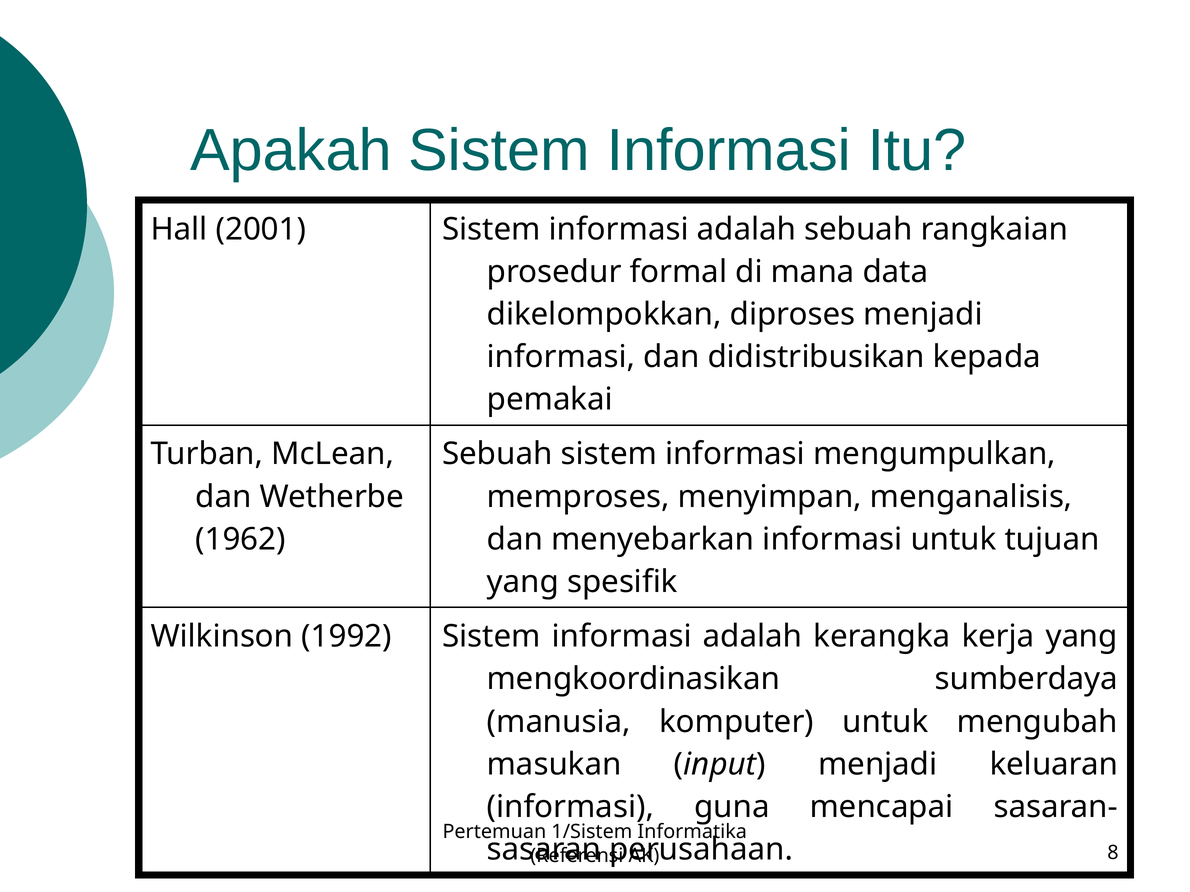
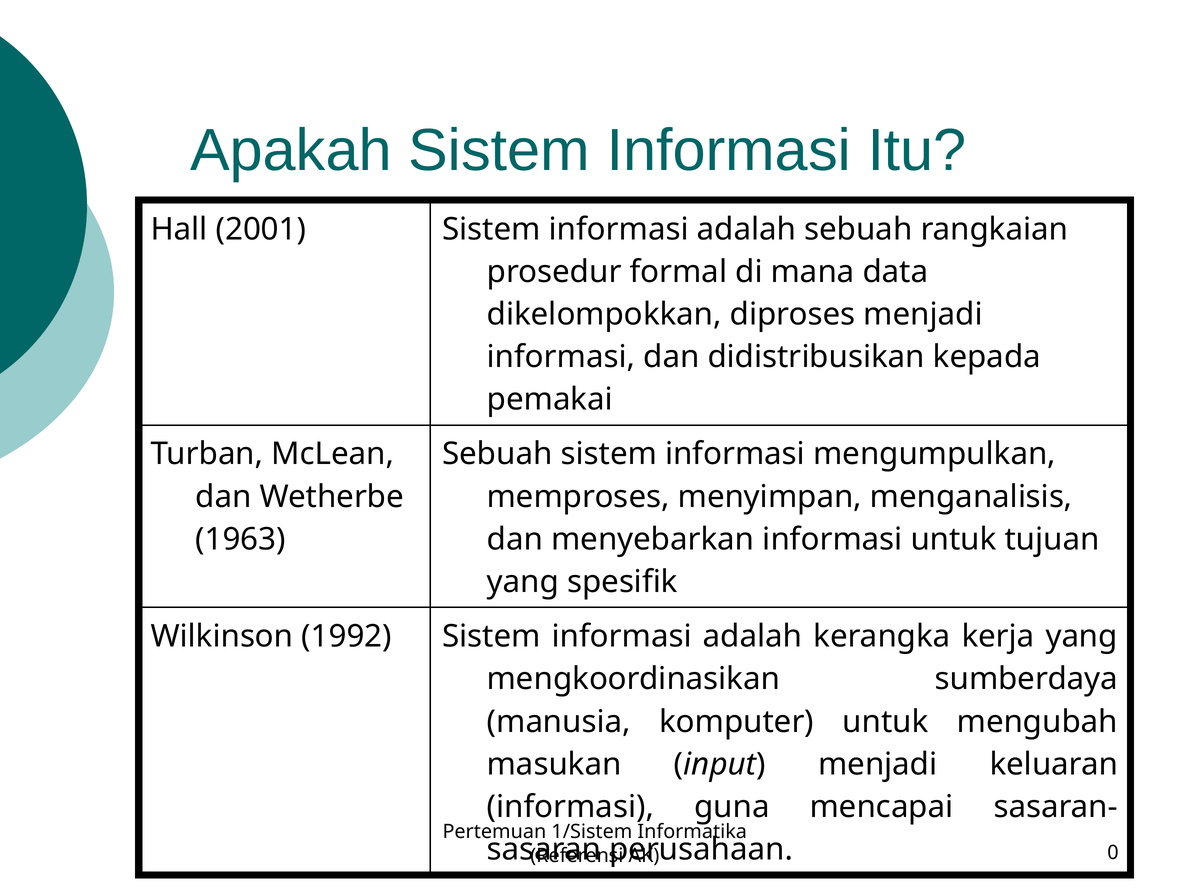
1962: 1962 -> 1963 (241, 540)
8: 8 -> 0 (1113, 853)
